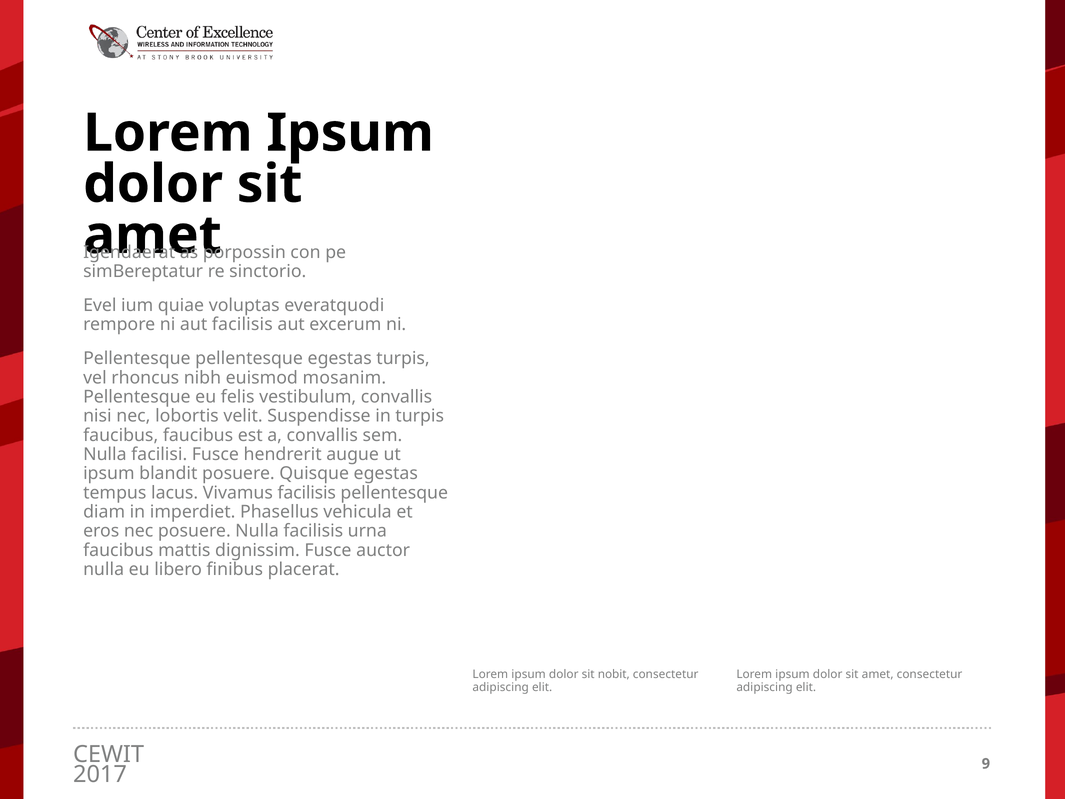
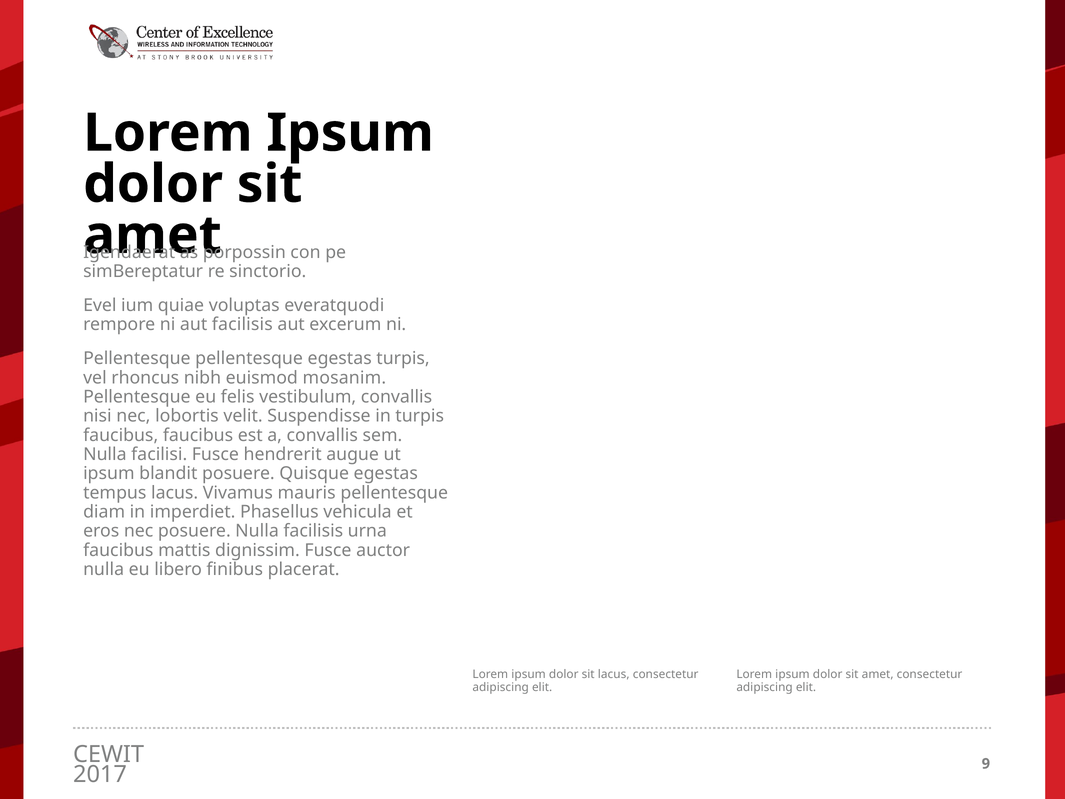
Vivamus facilisis: facilisis -> mauris (307, 493)
sit nobit: nobit -> lacus (614, 674)
